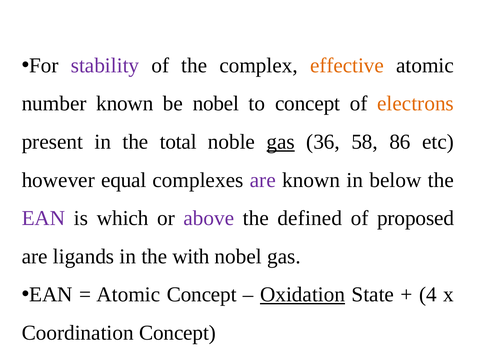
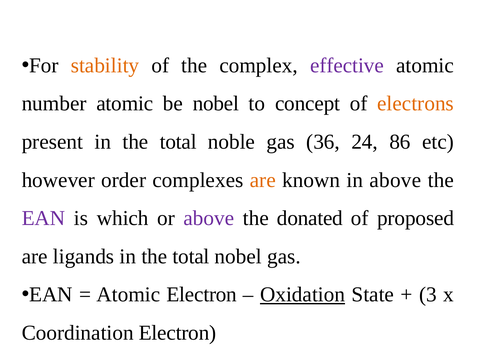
stability colour: purple -> orange (105, 66)
effective colour: orange -> purple (347, 66)
number known: known -> atomic (125, 104)
gas underline: present -> none (281, 142)
58: 58 -> 24 (365, 142)
equal: equal -> order (124, 180)
are colour: purple -> orange (263, 180)
in below: below -> above (395, 180)
defined: defined -> donated (310, 219)
with: with -> total (191, 257)
Atomic Concept: Concept -> Electron (202, 295)
4: 4 -> 3 (428, 295)
Coordination Concept: Concept -> Electron (178, 333)
